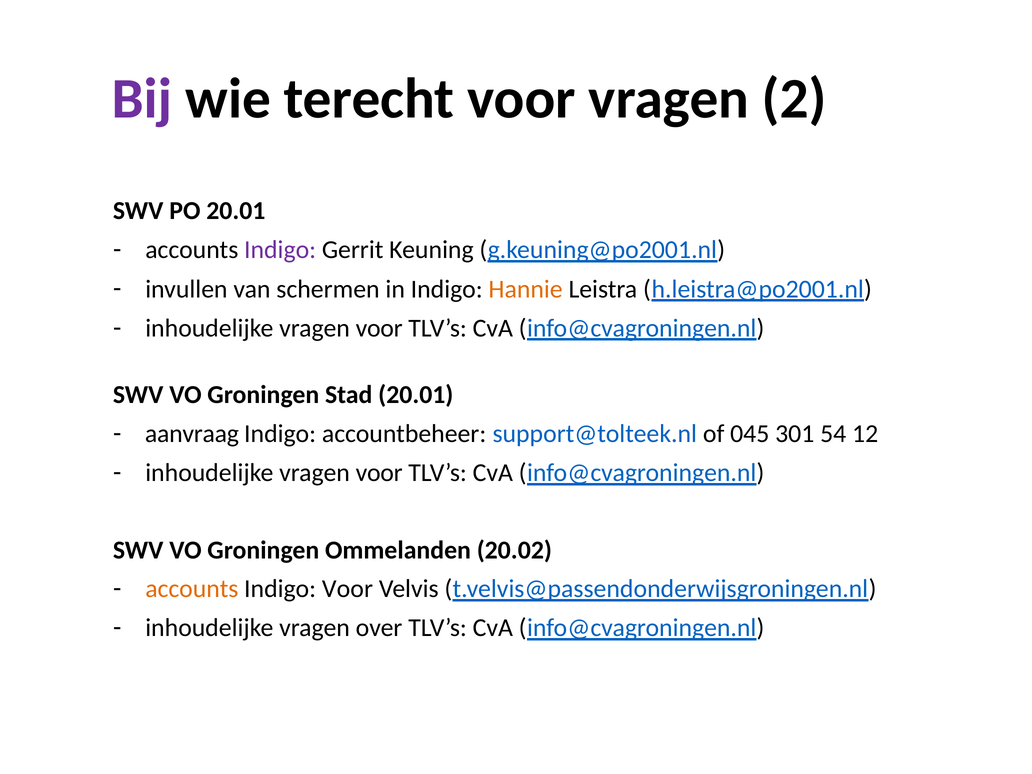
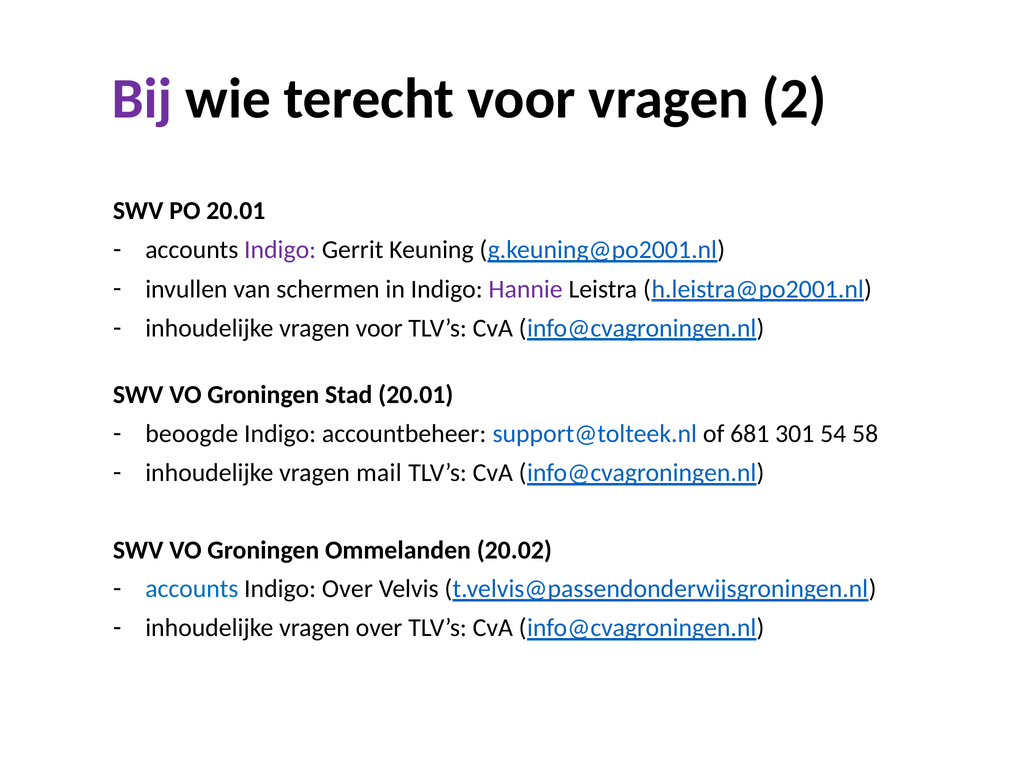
Hannie colour: orange -> purple (526, 289)
aanvraag: aanvraag -> beoogde (192, 434)
045: 045 -> 681 (750, 434)
12: 12 -> 58 (865, 434)
voor: voor -> mail (379, 473)
accounts colour: orange -> blue (192, 589)
Indigo Voor: Voor -> Over (347, 589)
